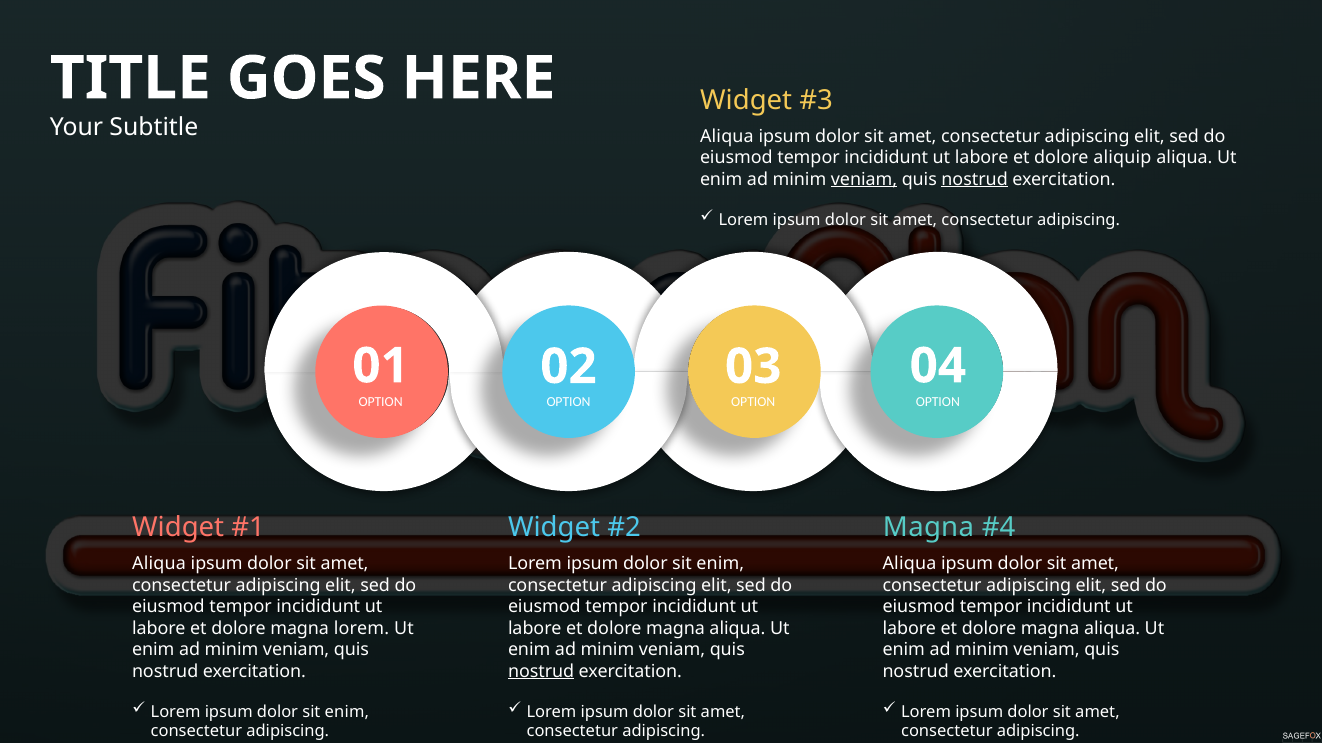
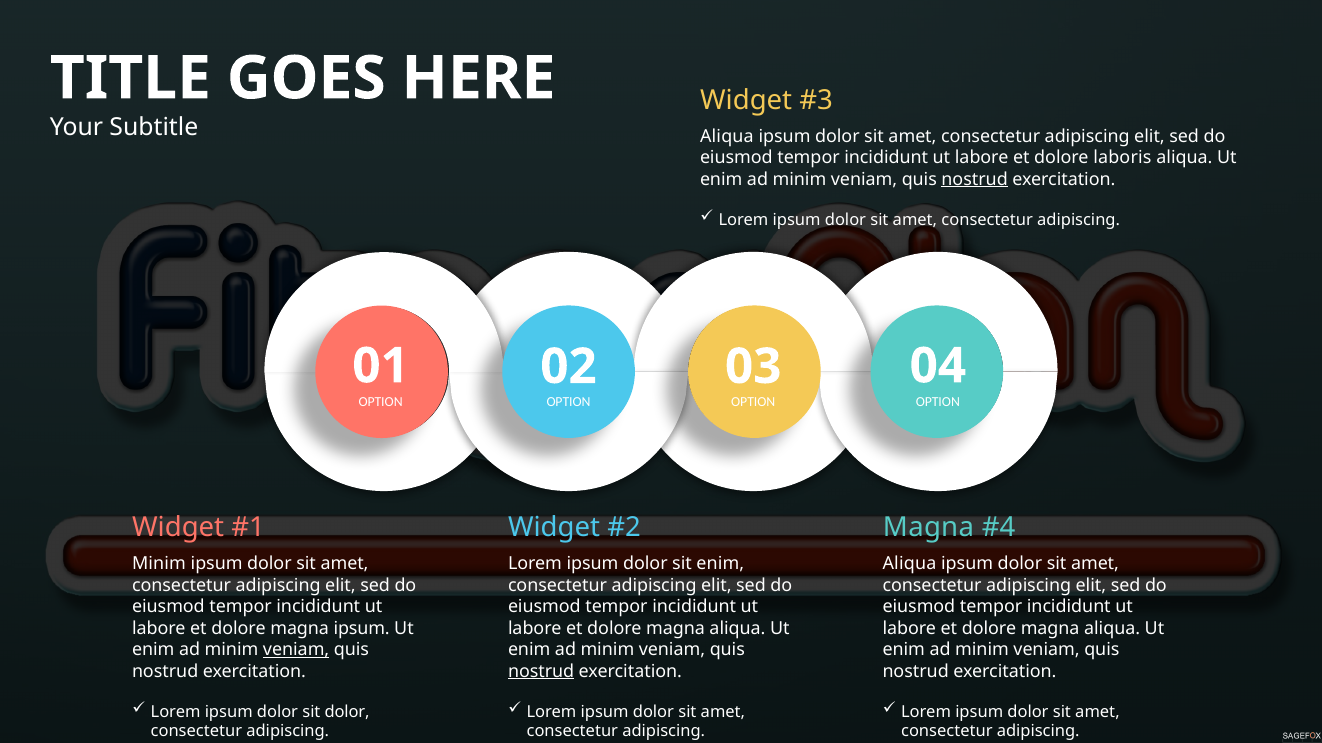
aliquip: aliquip -> laboris (1122, 158)
veniam underline: present -> none (864, 179)
Aliqua: Aliqua -> Minim (159, 564)
magna lorem: lorem -> ipsum (362, 629)
veniam underline: none -> present (296, 650)
enim: enim -> dolor (347, 712)
